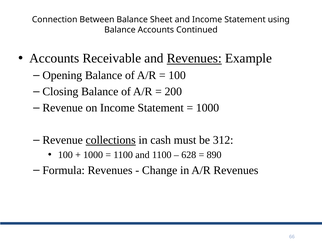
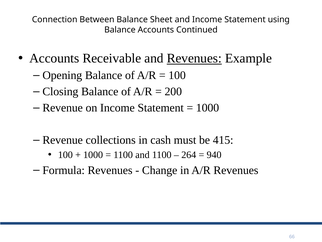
collections underline: present -> none (111, 140)
312: 312 -> 415 (223, 140)
628: 628 -> 264 (189, 155)
890: 890 -> 940 (214, 155)
